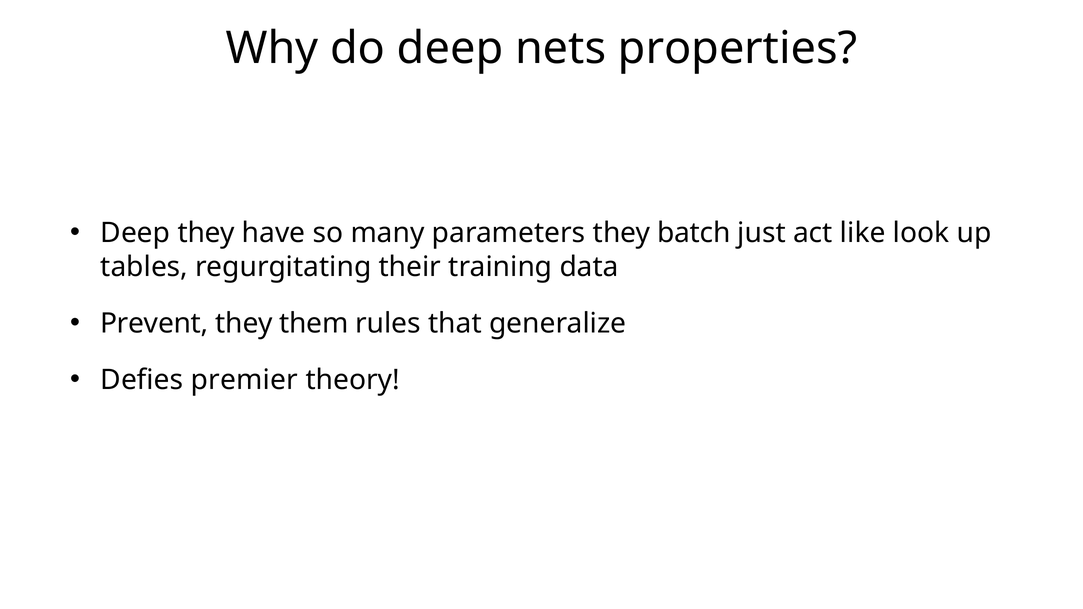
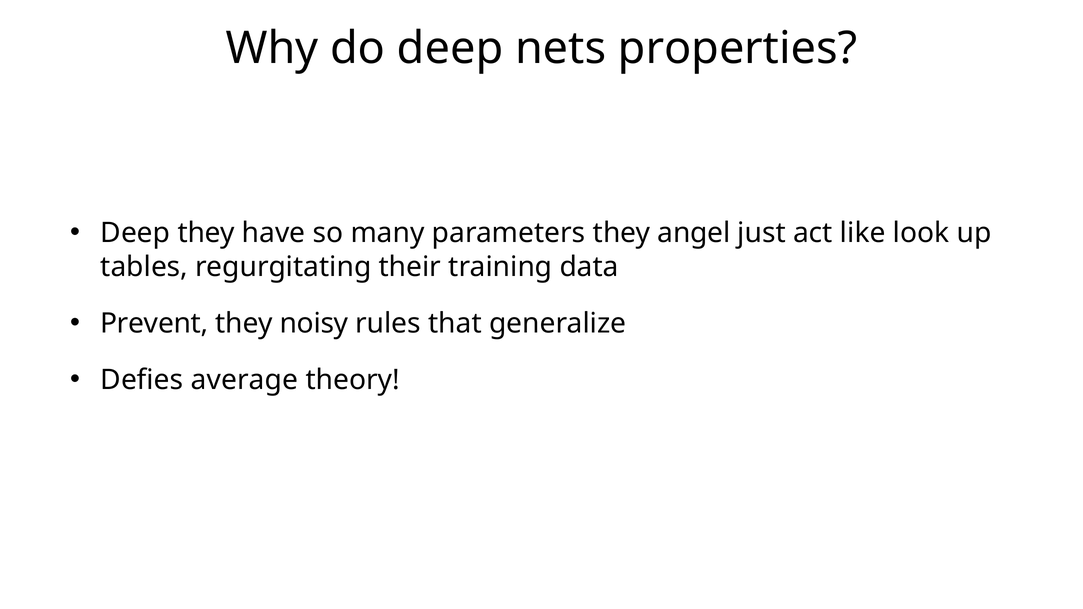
batch: batch -> angel (694, 233)
them: them -> noisy (314, 323)
premier: premier -> average (244, 380)
